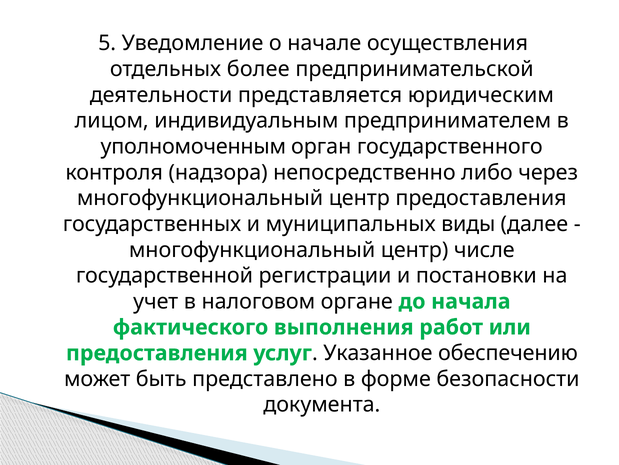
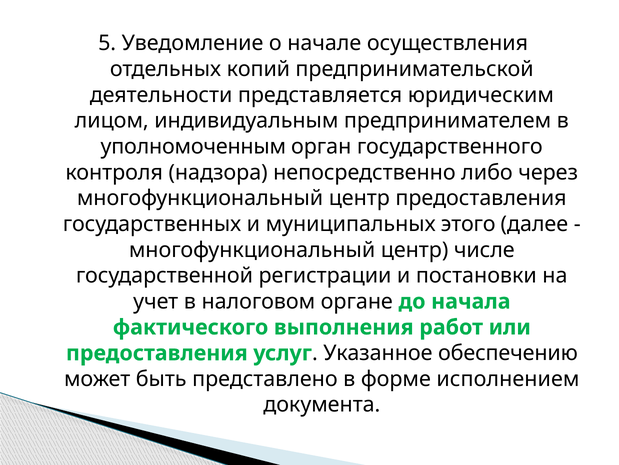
более: более -> копий (258, 69)
виды: виды -> этого (468, 224)
безопасности: безопасности -> исполнением (508, 378)
